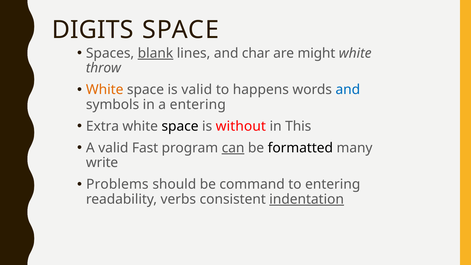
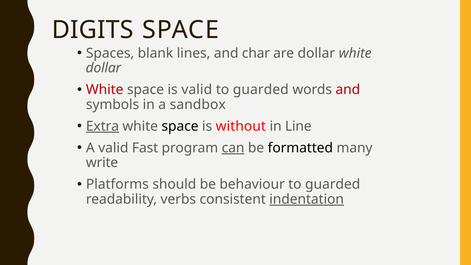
blank underline: present -> none (155, 53)
are might: might -> dollar (316, 53)
throw: throw -> dollar (103, 68)
White colour: orange -> red (105, 90)
happens: happens -> guarded (261, 90)
and colour: blue -> red (348, 90)
a entering: entering -> sandbox (198, 105)
Extra underline: none -> present (102, 126)
This: This -> Line (298, 126)
Problems: Problems -> Platforms (117, 184)
command: command -> behaviour (252, 184)
entering: entering -> guarded (333, 184)
